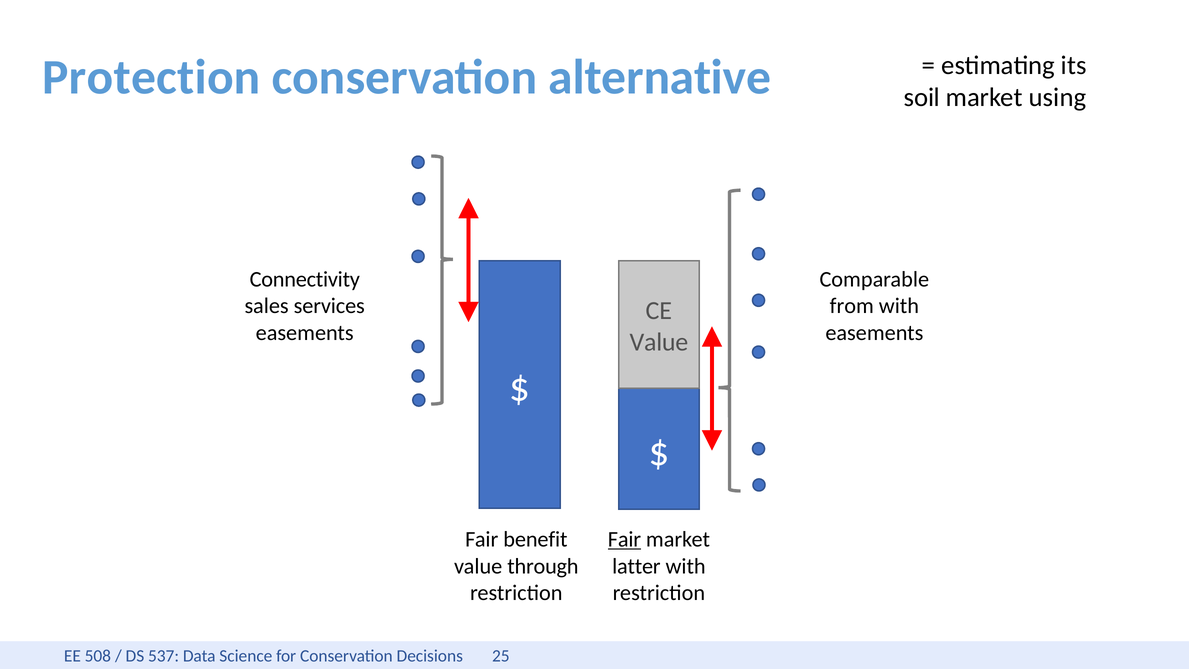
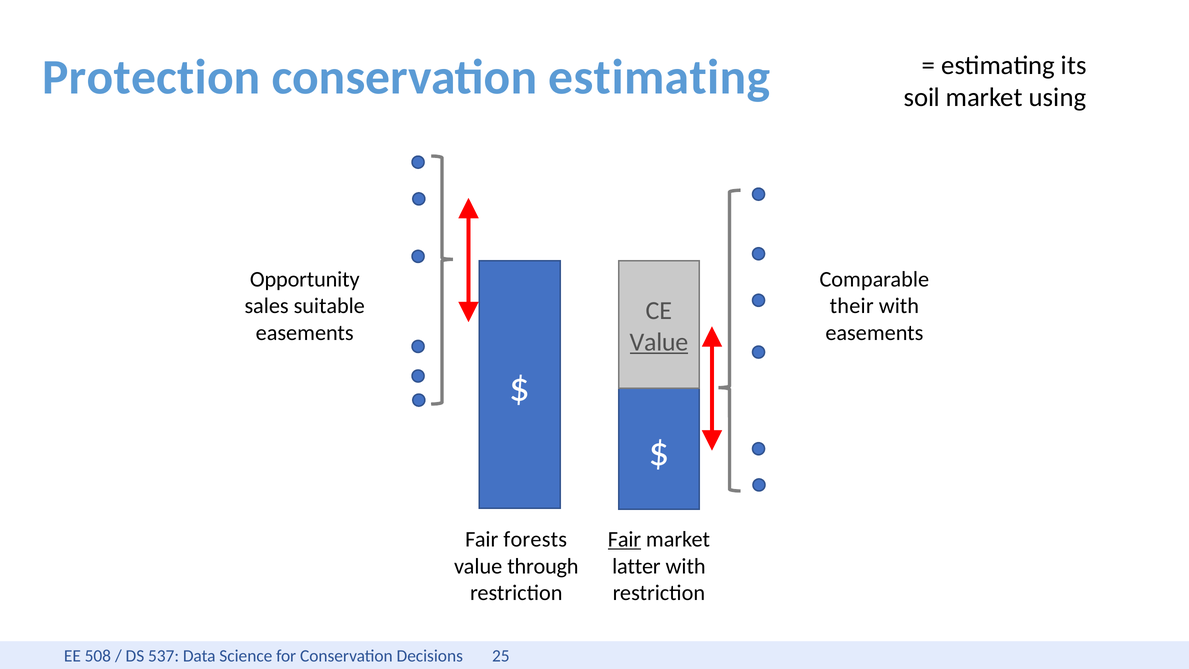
conservation alternative: alternative -> estimating (659, 78)
Connectivity: Connectivity -> Opportunity (305, 279)
services: services -> suitable (329, 306)
from: from -> their (852, 306)
Value underline: none -> present (659, 342)
benefit: benefit -> forests (535, 539)
